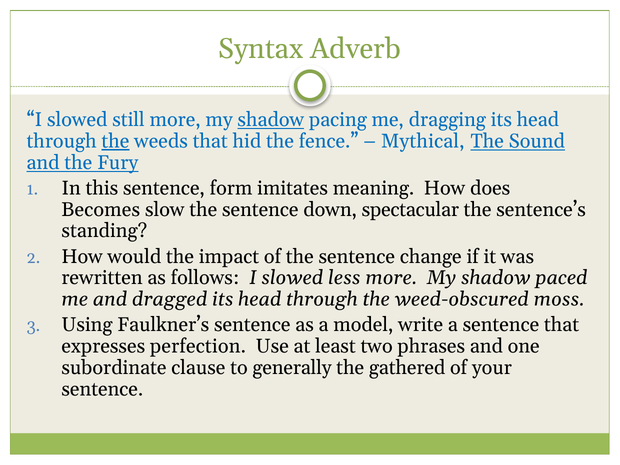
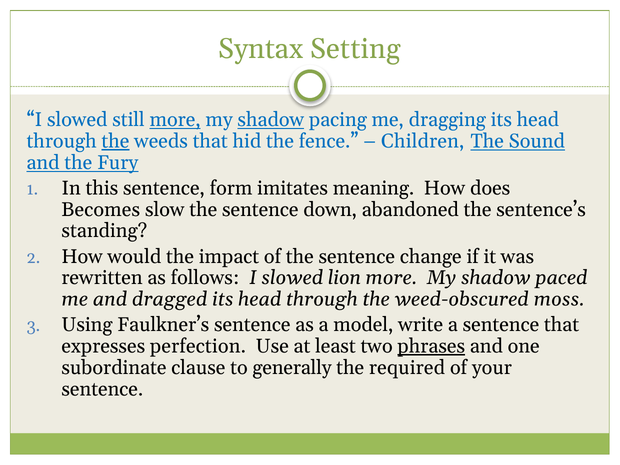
Adverb: Adverb -> Setting (355, 49)
more underline: none -> present (175, 120)
Mythical: Mythical -> Children (423, 141)
spectacular: spectacular -> abandoned (410, 210)
less: less -> lion (344, 278)
phrases underline: none -> present (431, 346)
gathered: gathered -> required (407, 368)
